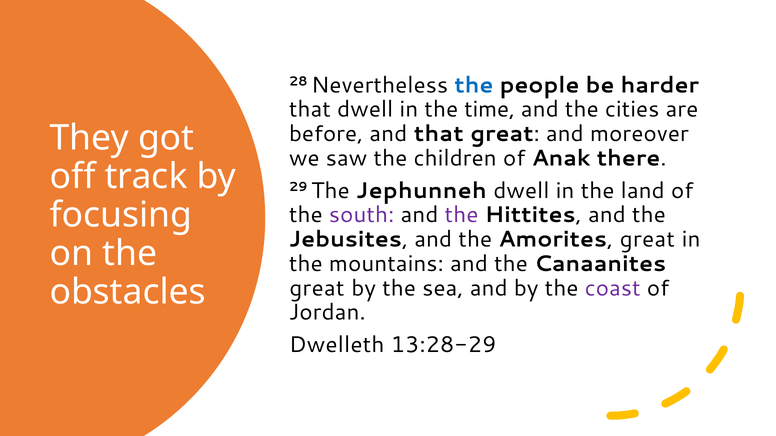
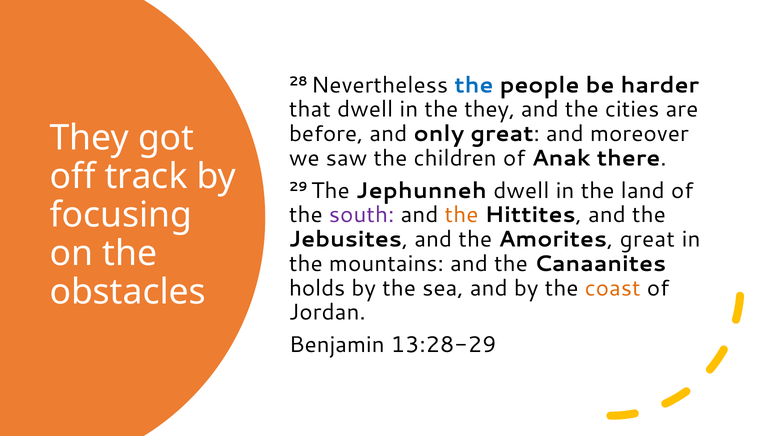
the time: time -> they (490, 110)
and that: that -> only (439, 134)
the colour: purple -> orange (462, 215)
great: great -> holds (317, 288)
coast colour: purple -> orange (613, 288)
Dwelleth: Dwelleth -> Benjamin (337, 345)
